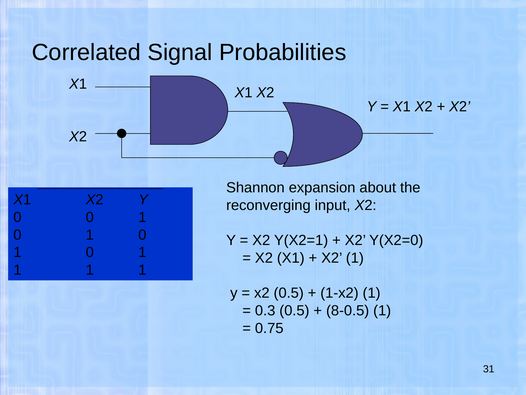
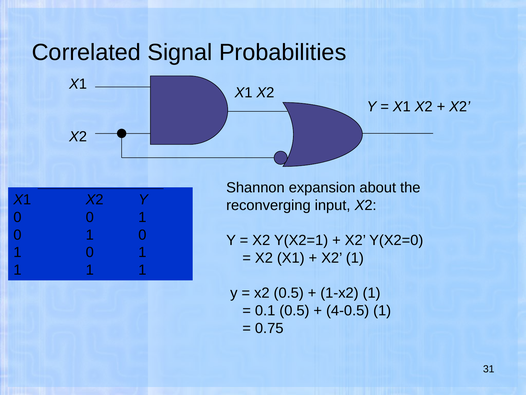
0.3: 0.3 -> 0.1 (265, 310)
8-0.5: 8-0.5 -> 4-0.5 (348, 310)
